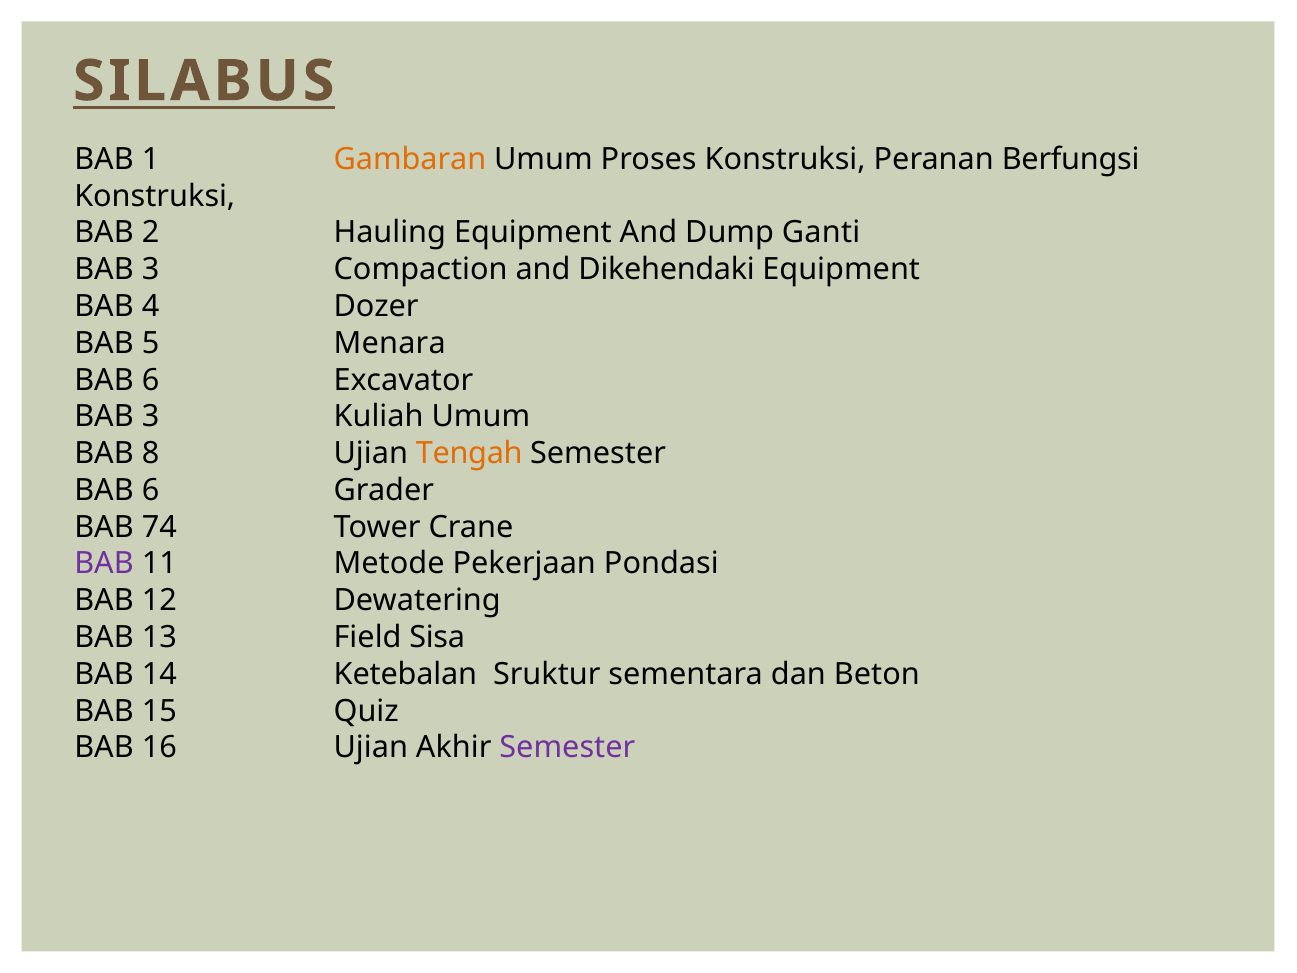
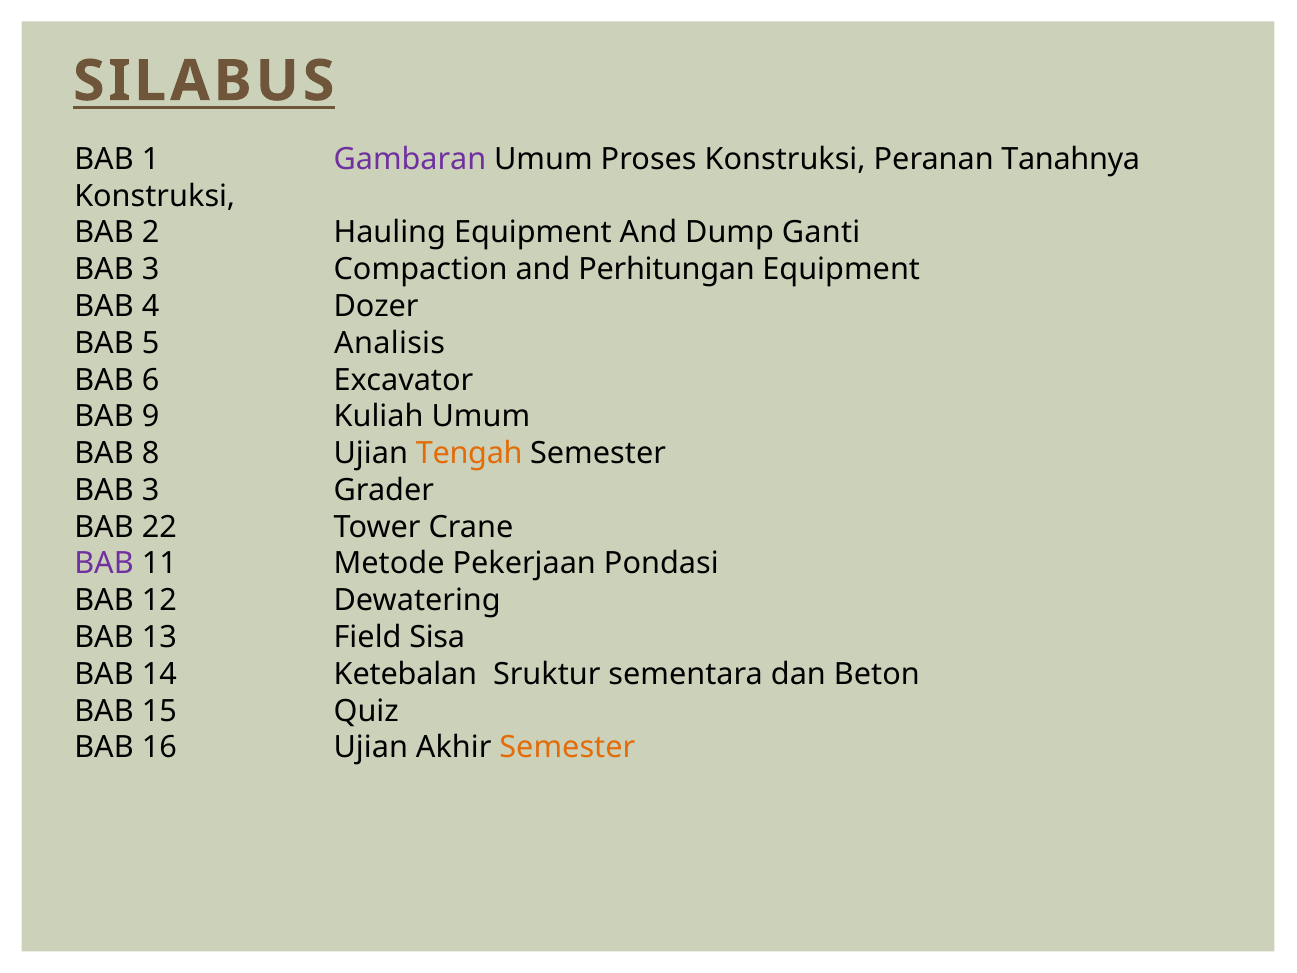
Gambaran colour: orange -> purple (410, 159)
Berfungsi: Berfungsi -> Tanahnya (1071, 159)
Dikehendaki: Dikehendaki -> Perhitungan (667, 270)
Menara: Menara -> Analisis (390, 343)
3: 3 -> 9 (151, 417)
6: 6 -> 3 (151, 490)
74: 74 -> 22 (159, 527)
Semester colour: purple -> orange (567, 748)
